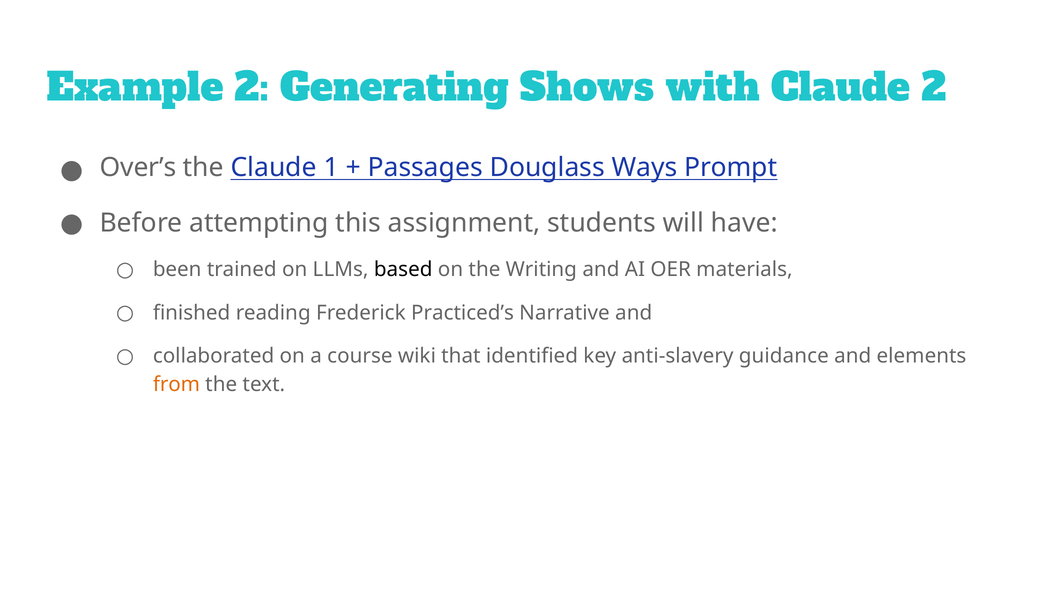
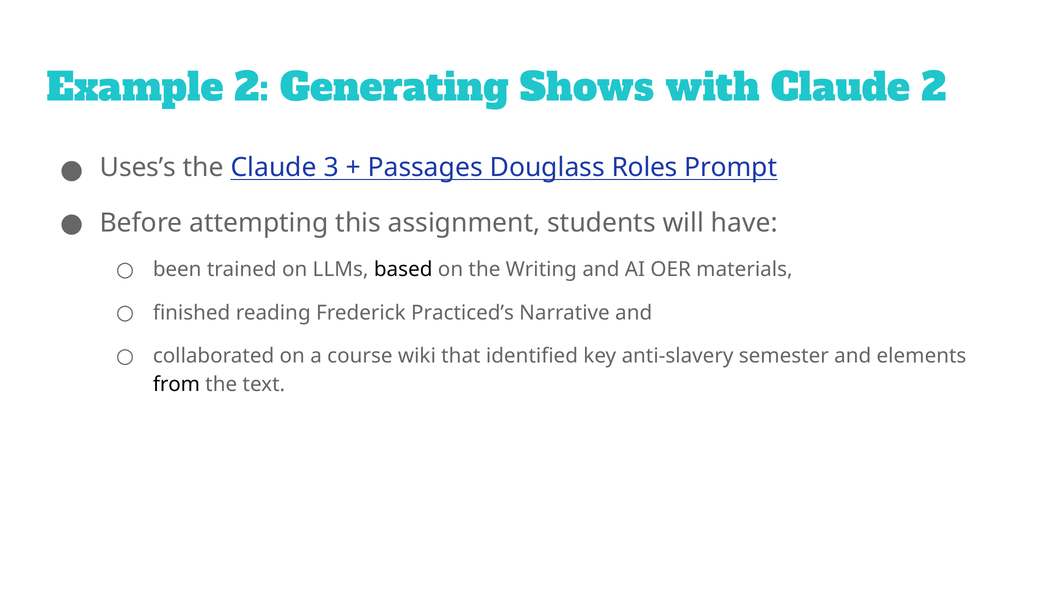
Over’s: Over’s -> Uses’s (138, 167)
1: 1 -> 3 (331, 167)
Ways: Ways -> Roles (645, 167)
guidance: guidance -> semester (784, 356)
from colour: orange -> black (176, 385)
